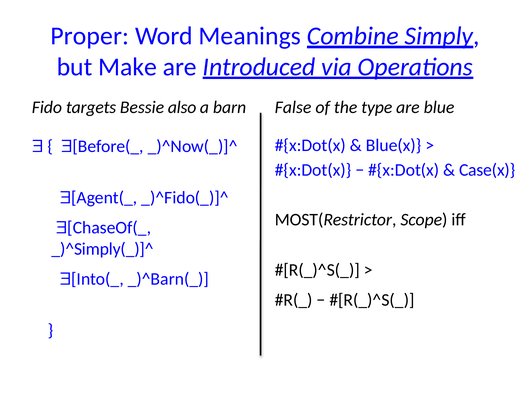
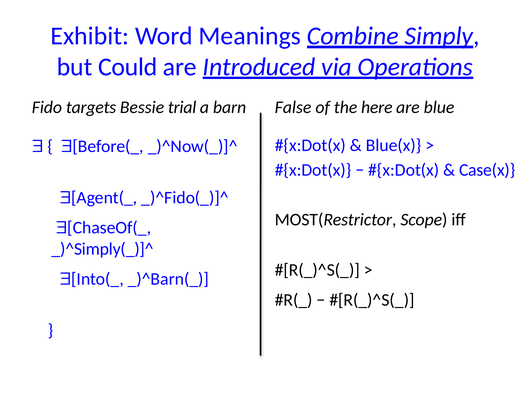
Proper: Proper -> Exhibit (90, 36)
Make: Make -> Could (128, 67)
also: also -> trial (182, 107)
type: type -> here (377, 107)
